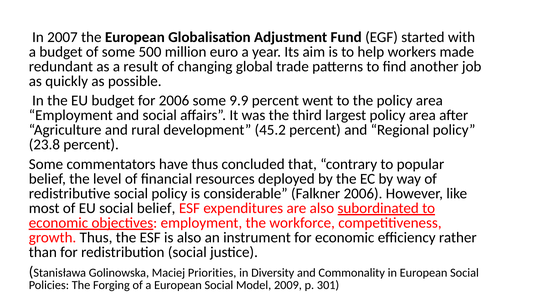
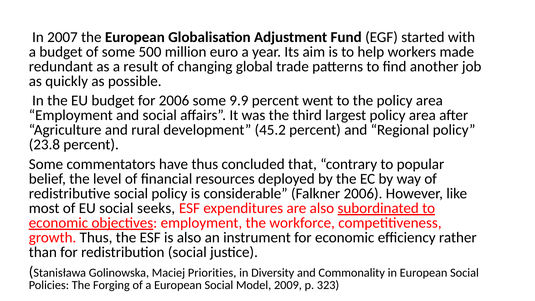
social belief: belief -> seeks (156, 208)
301: 301 -> 323 (328, 285)
